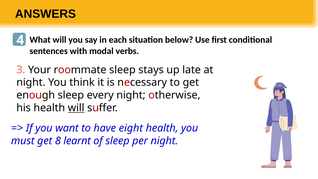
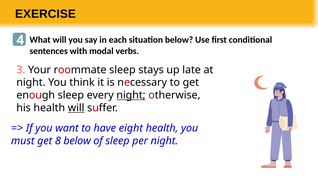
ANSWERS: ANSWERS -> EXERCISE (45, 14)
night underline: none -> present (131, 95)
8 learnt: learnt -> below (77, 141)
